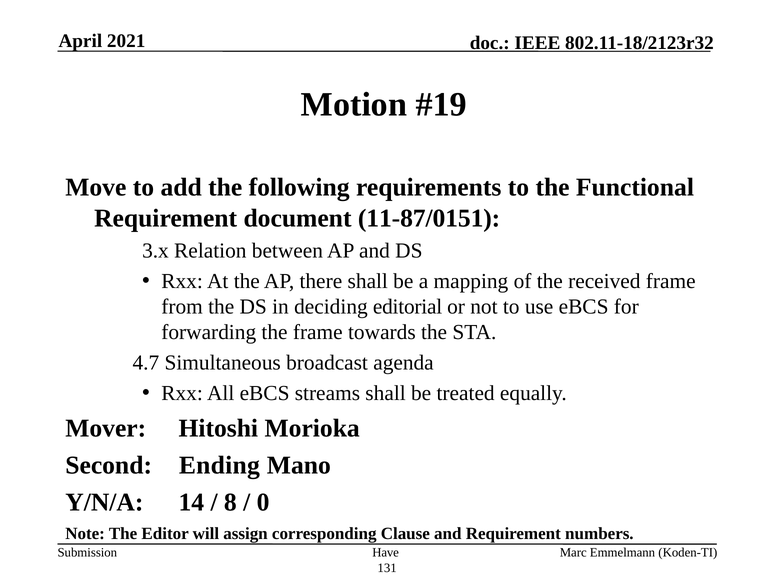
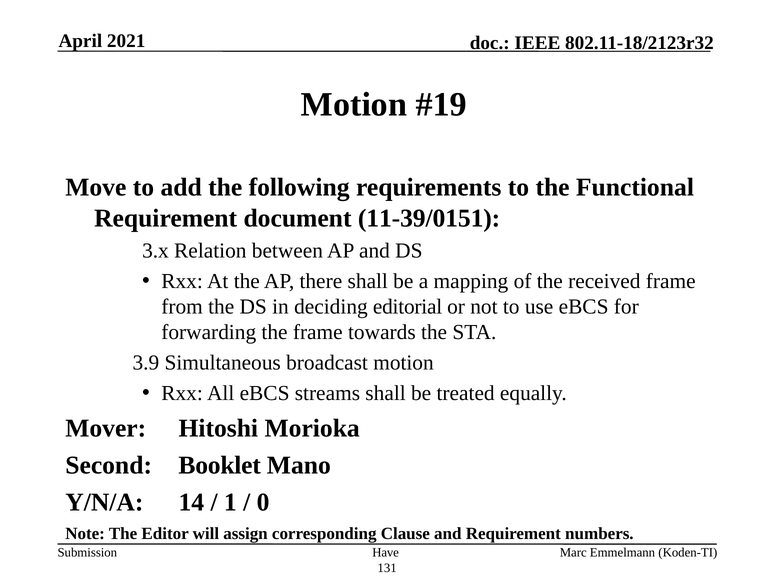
11-87/0151: 11-87/0151 -> 11-39/0151 (429, 218)
4.7: 4.7 -> 3.9 (146, 363)
broadcast agenda: agenda -> motion (404, 363)
Ending: Ending -> Booklet (220, 465)
8: 8 -> 1 (230, 502)
